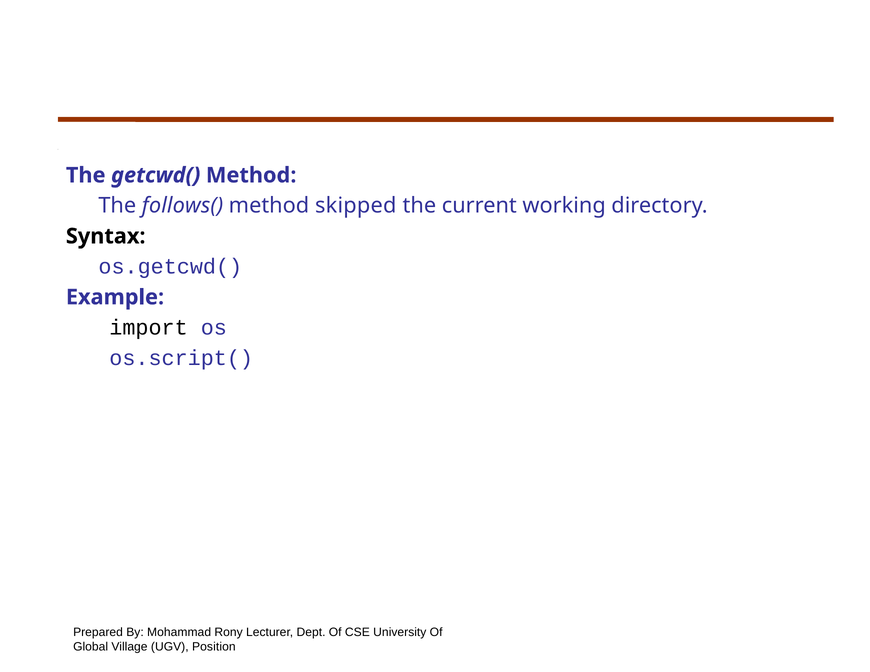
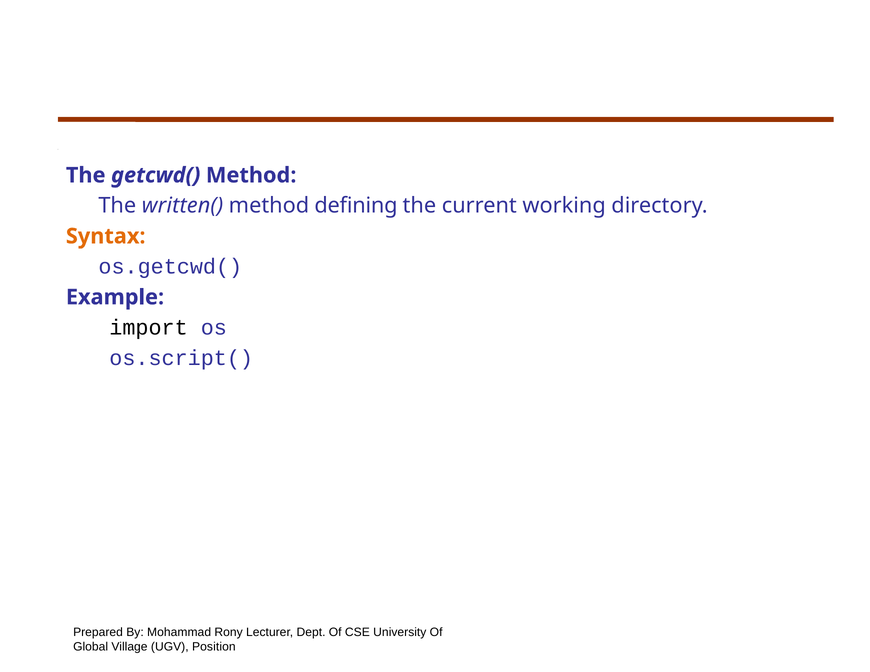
follows(: follows( -> written( (183, 206)
skipped: skipped -> defining (356, 206)
Syntax colour: black -> orange (106, 236)
